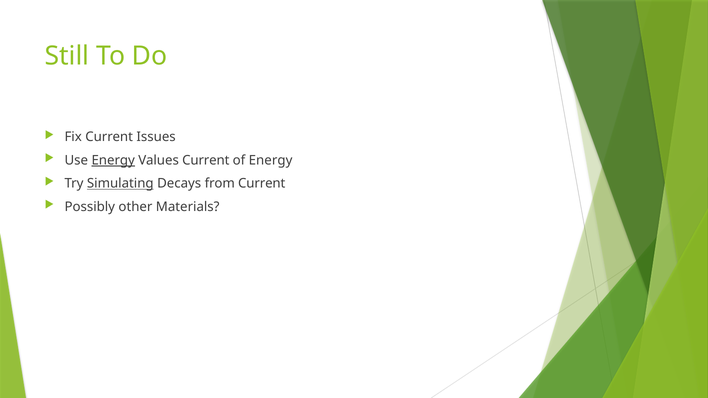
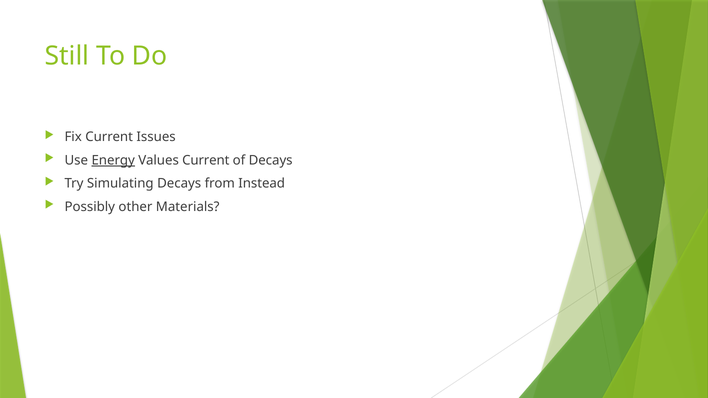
of Energy: Energy -> Decays (271, 160)
Simulating underline: present -> none (120, 184)
from Current: Current -> Instead (262, 184)
